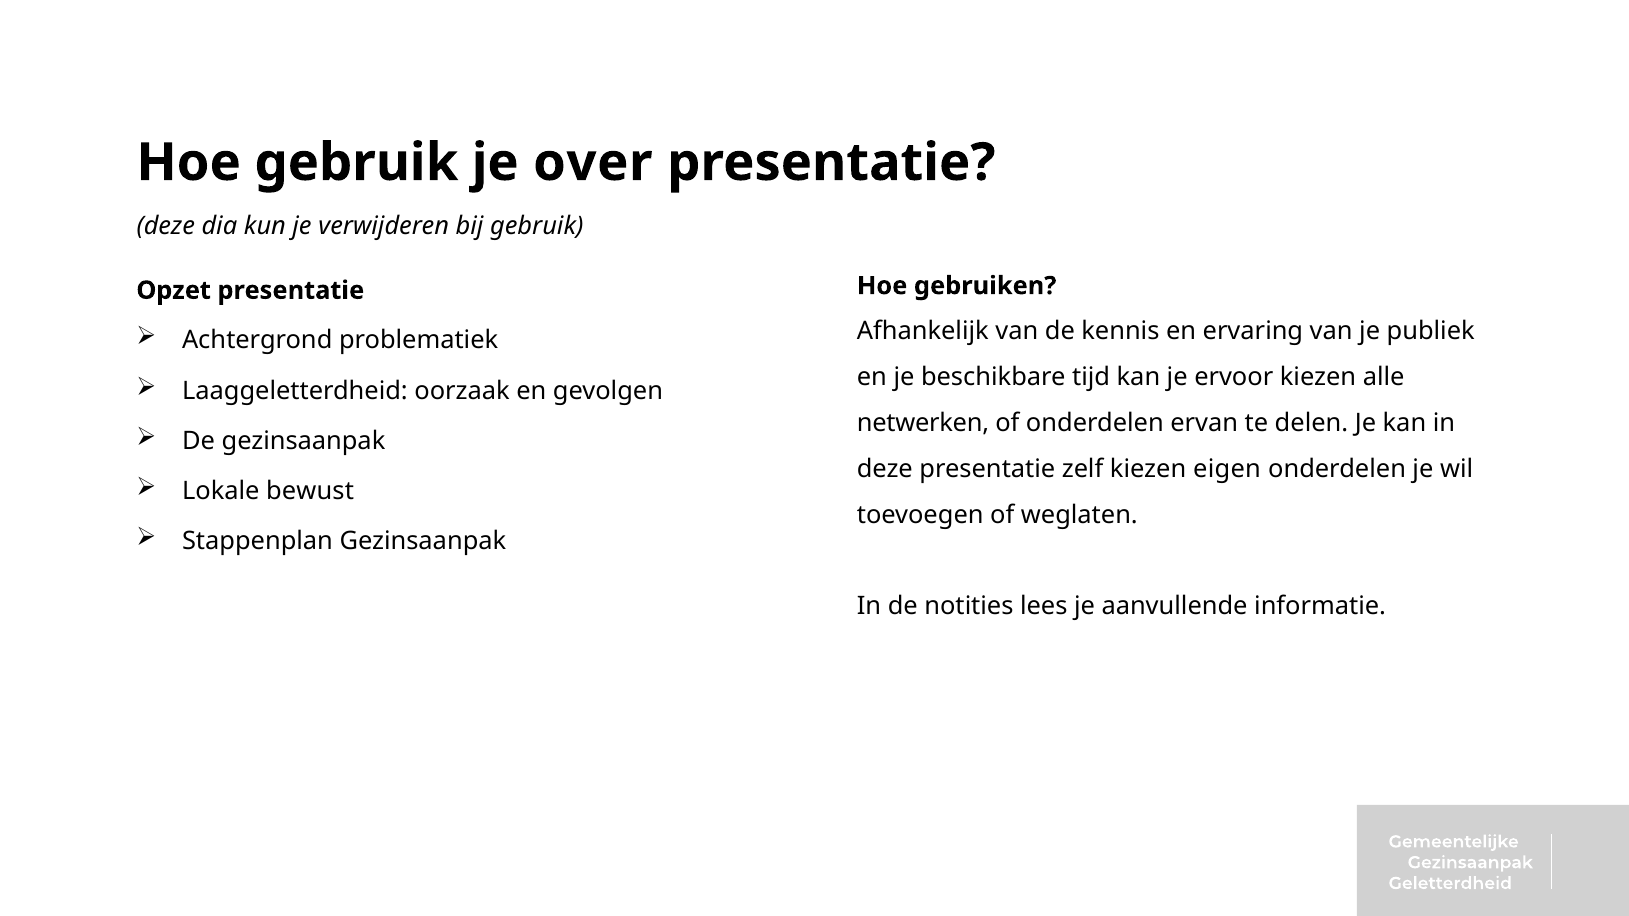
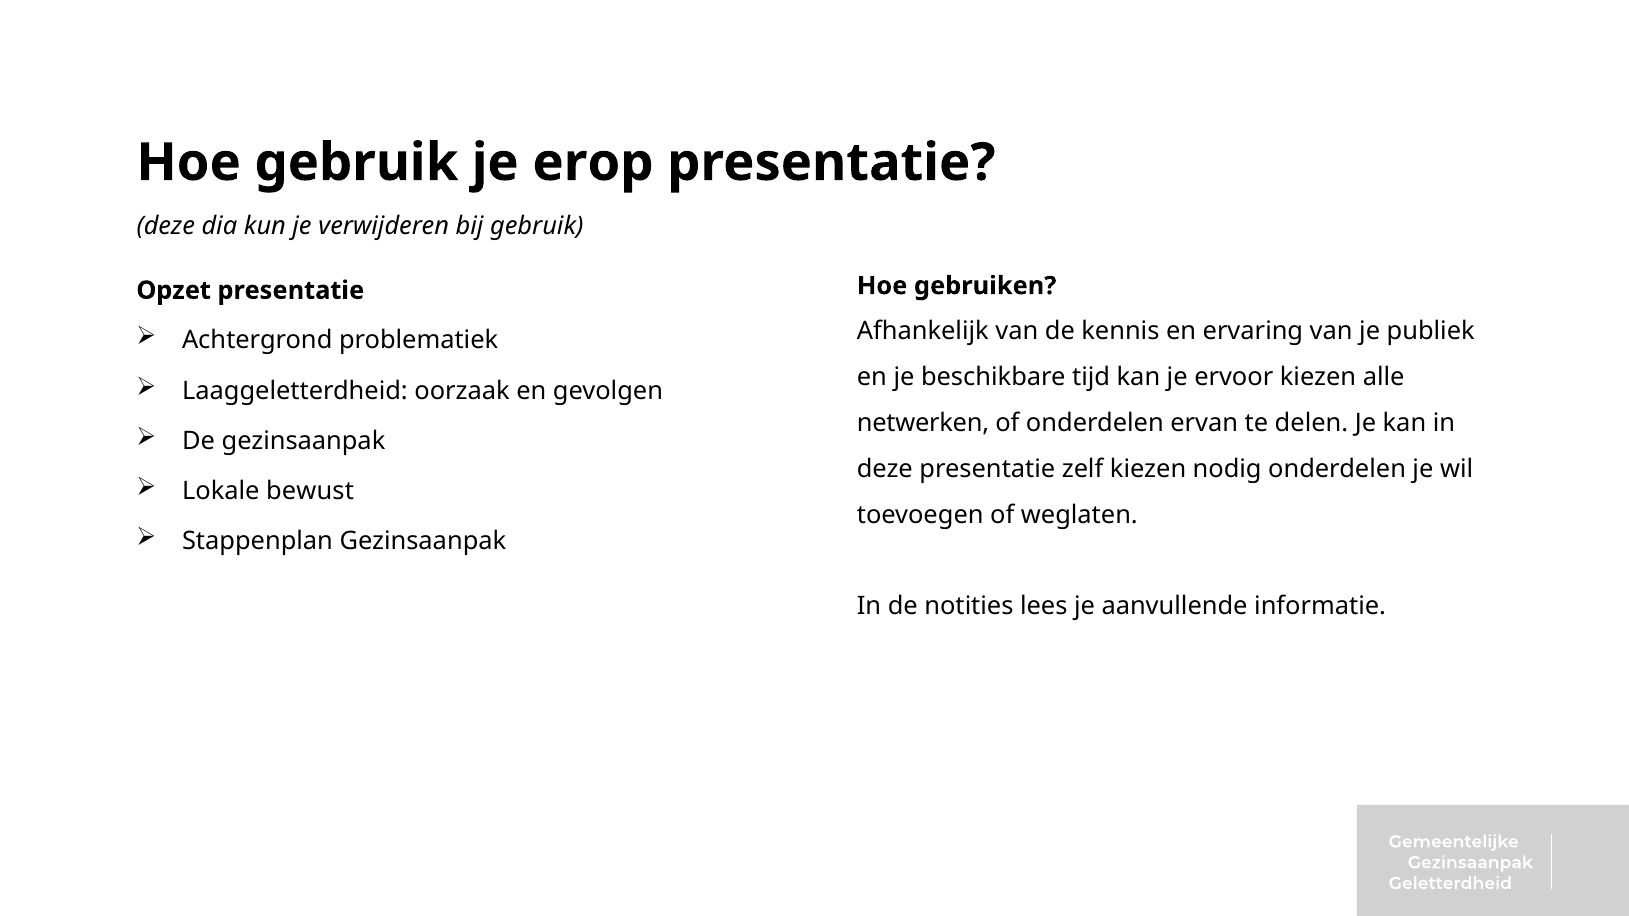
over: over -> erop (593, 163)
eigen: eigen -> nodig (1227, 469)
